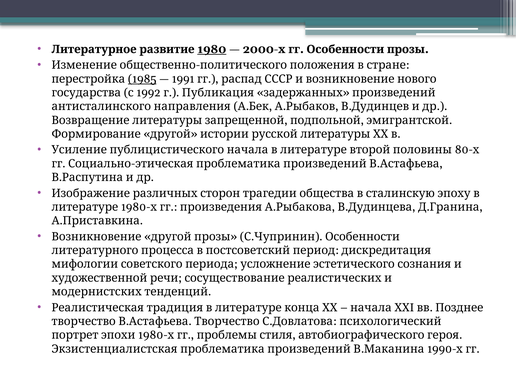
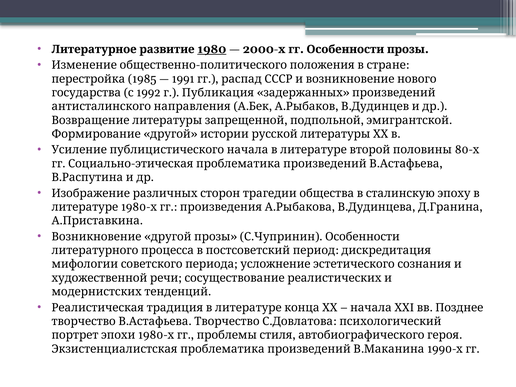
1985 underline: present -> none (142, 79)
